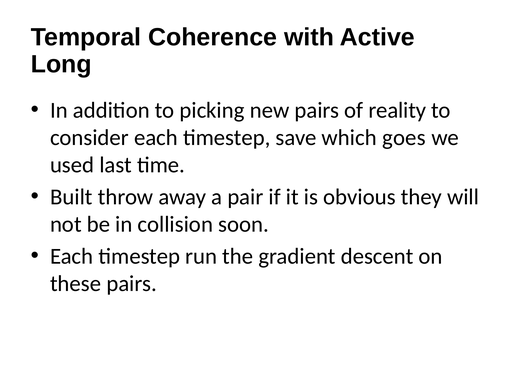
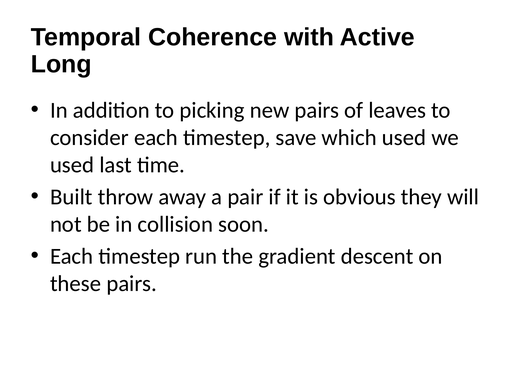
reality: reality -> leaves (397, 110)
which goes: goes -> used (404, 138)
